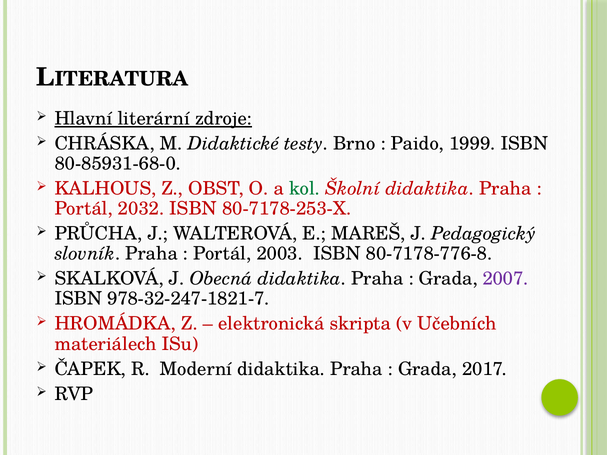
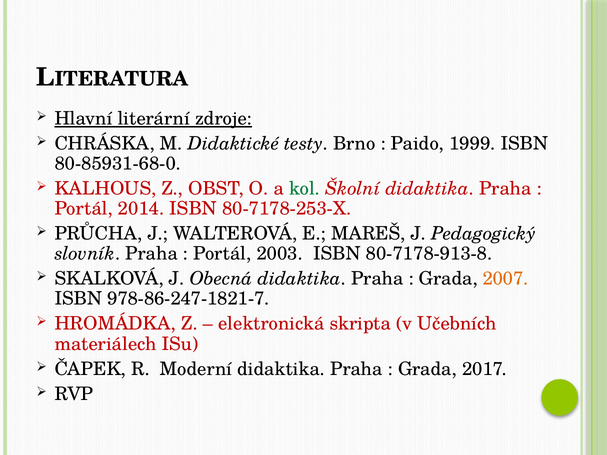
2032: 2032 -> 2014 (141, 209)
80-7178-776-8: 80-7178-776-8 -> 80-7178-913-8 (429, 254)
2007 colour: purple -> orange (506, 279)
978-32-247-1821-7: 978-32-247-1821-7 -> 978-86-247-1821-7 (188, 299)
